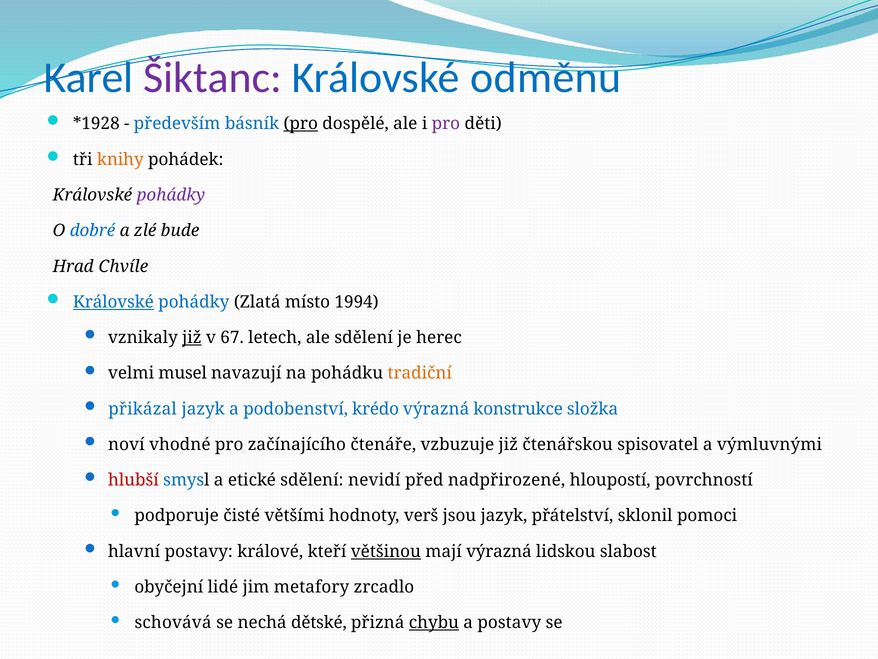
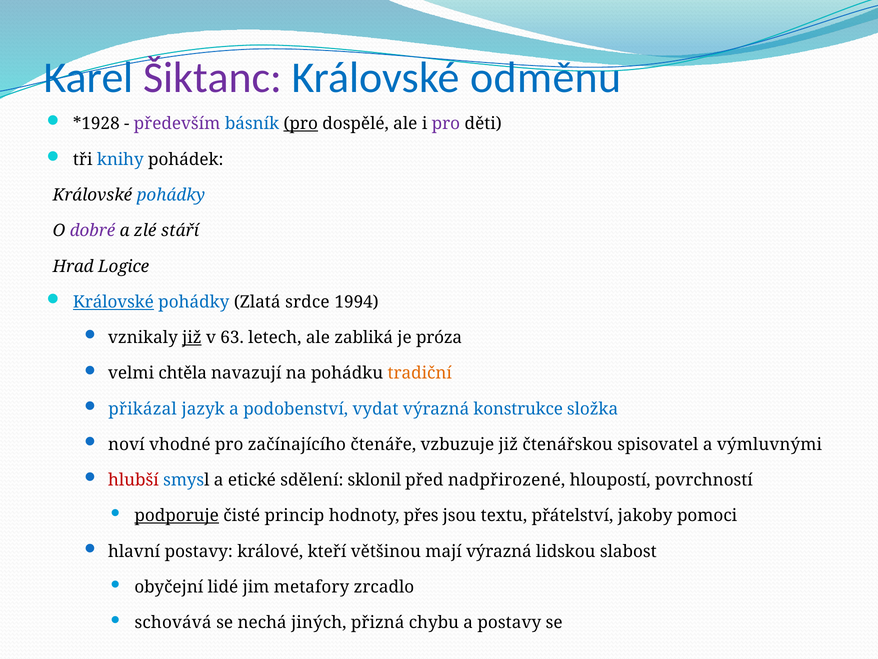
především colour: blue -> purple (177, 124)
knihy colour: orange -> blue (120, 159)
pohádky colour: purple -> blue (171, 195)
dobré colour: blue -> purple (93, 231)
bude: bude -> stáří (180, 231)
Chvíle: Chvíle -> Logice (124, 266)
místo: místo -> srdce (307, 302)
67: 67 -> 63 (232, 337)
ale sdělení: sdělení -> zabliká (364, 337)
herec: herec -> próza (439, 337)
musel: musel -> chtěla (183, 373)
krédo: krédo -> vydat (375, 409)
nevidí: nevidí -> sklonil (374, 480)
podporuje underline: none -> present (177, 515)
většími: většími -> princip (294, 515)
verš: verš -> přes (421, 515)
jsou jazyk: jazyk -> textu (504, 515)
sklonil: sklonil -> jakoby (645, 515)
většinou underline: present -> none (386, 551)
dětské: dětské -> jiných (319, 622)
chybu underline: present -> none (434, 622)
